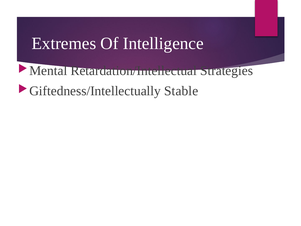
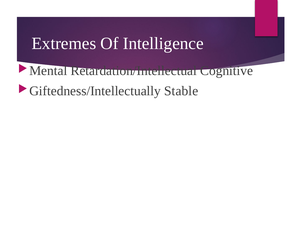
Strategies: Strategies -> Cognitive (227, 71)
